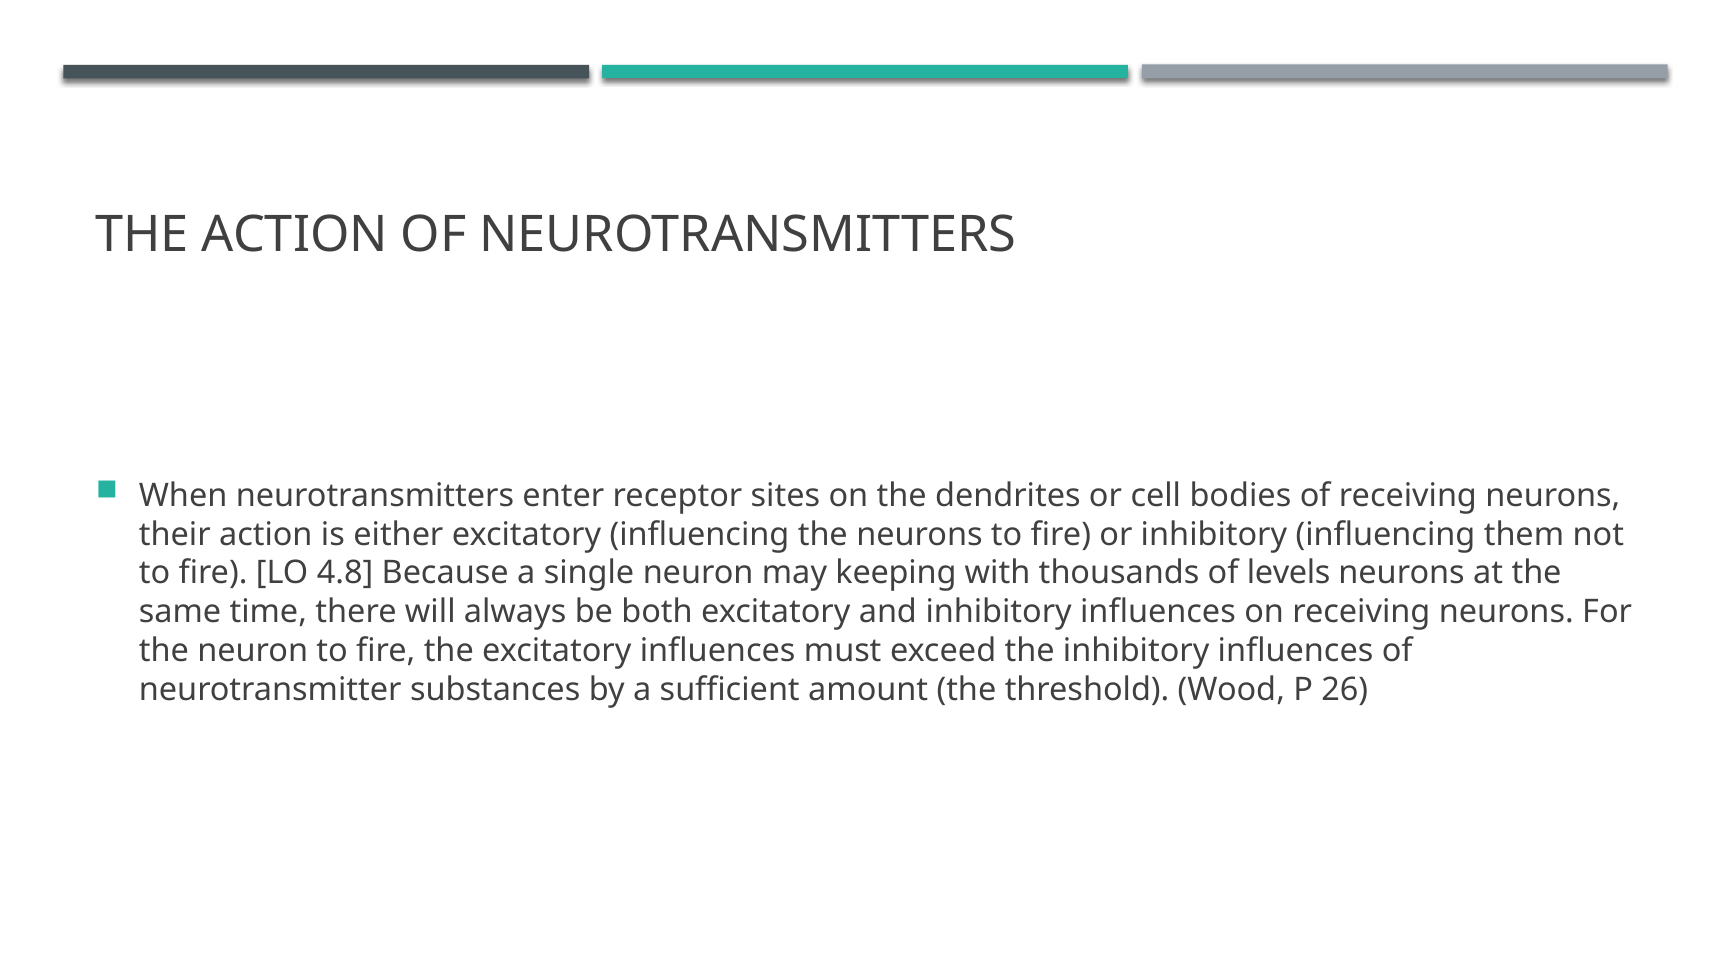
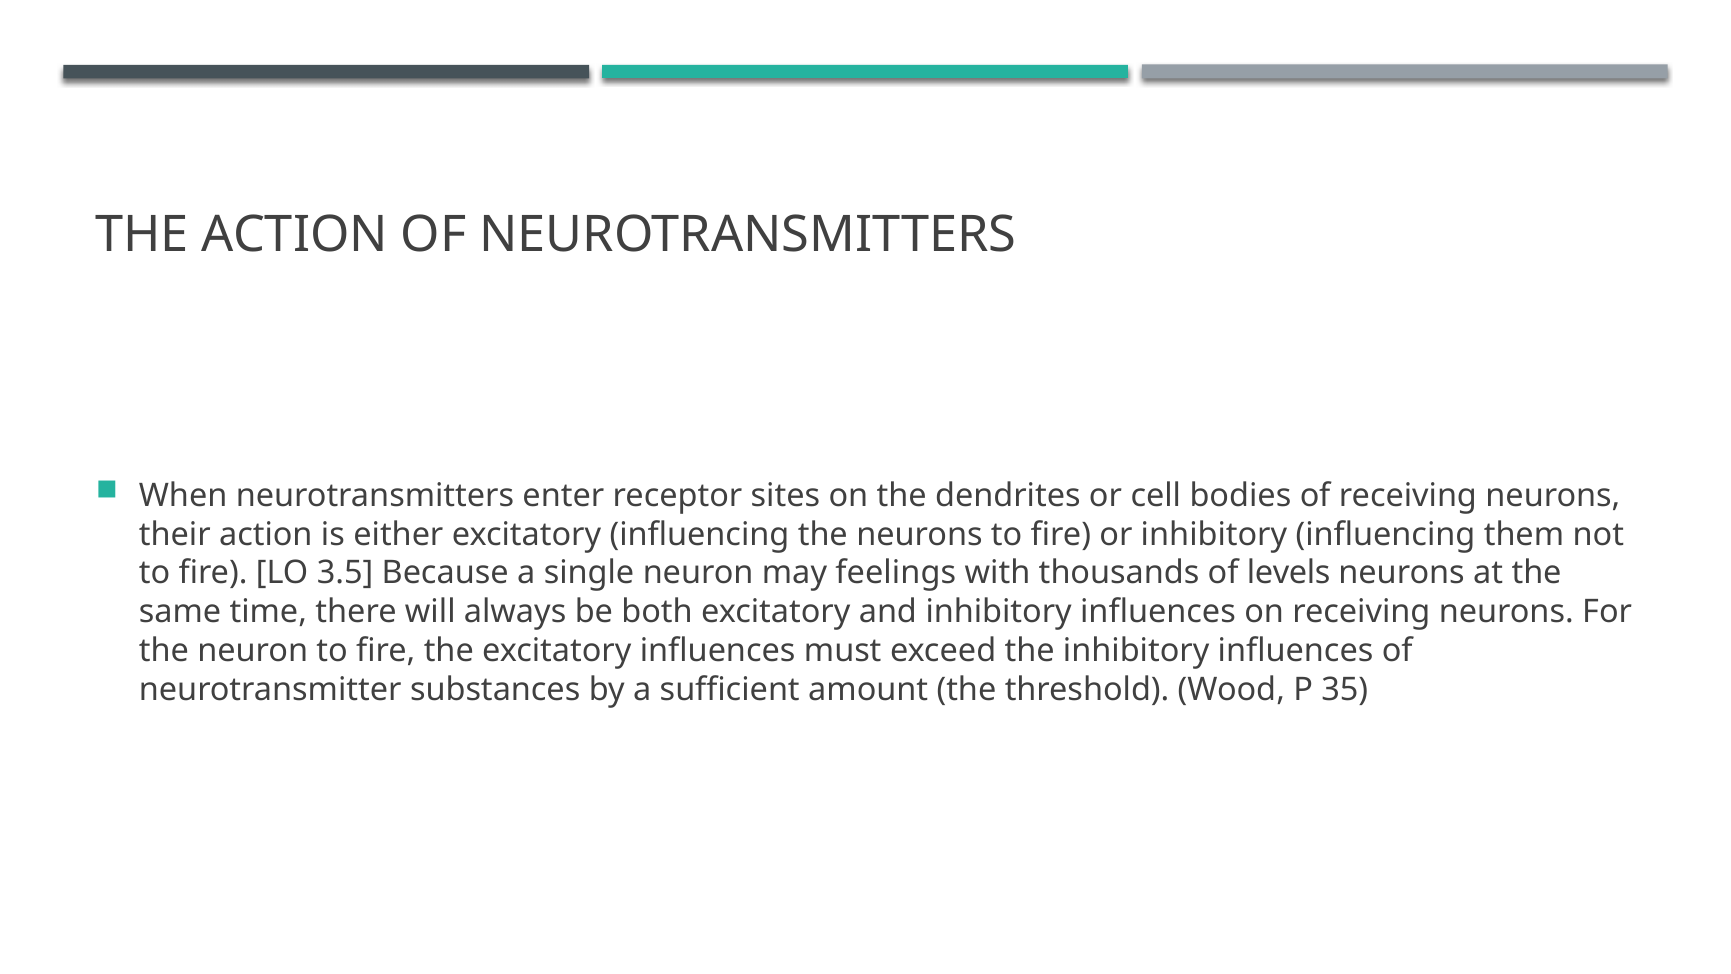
4.8: 4.8 -> 3.5 (345, 573)
keeping: keeping -> feelings (896, 573)
26: 26 -> 35 (1345, 690)
